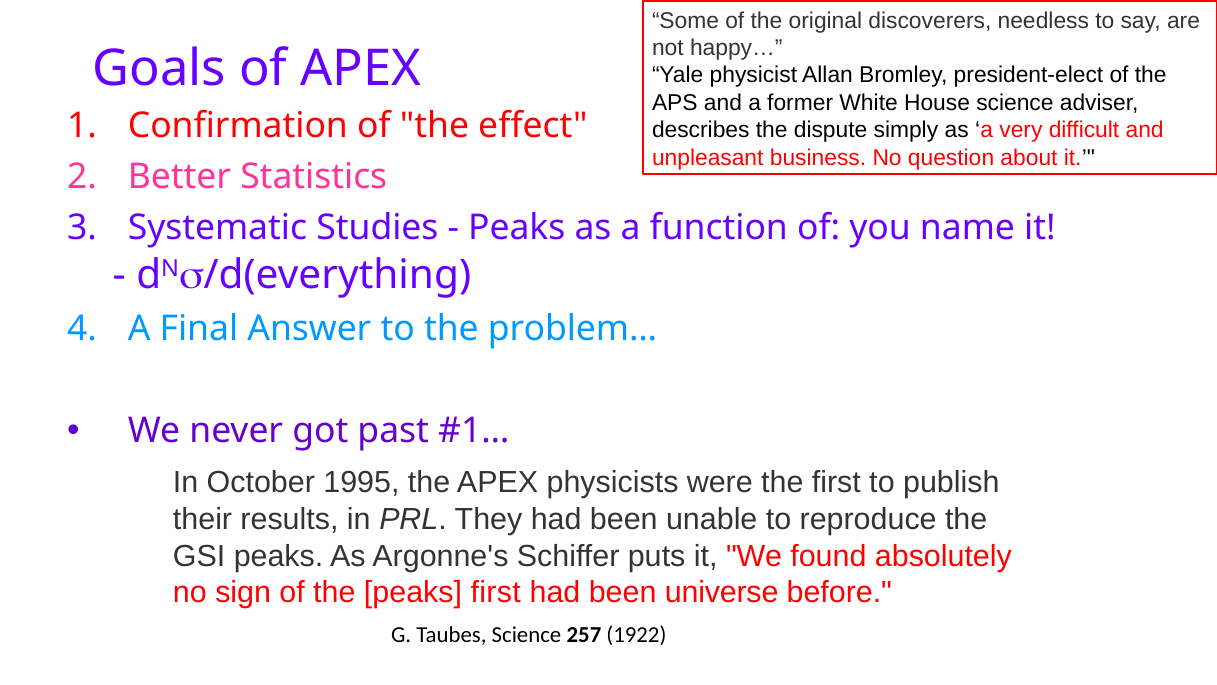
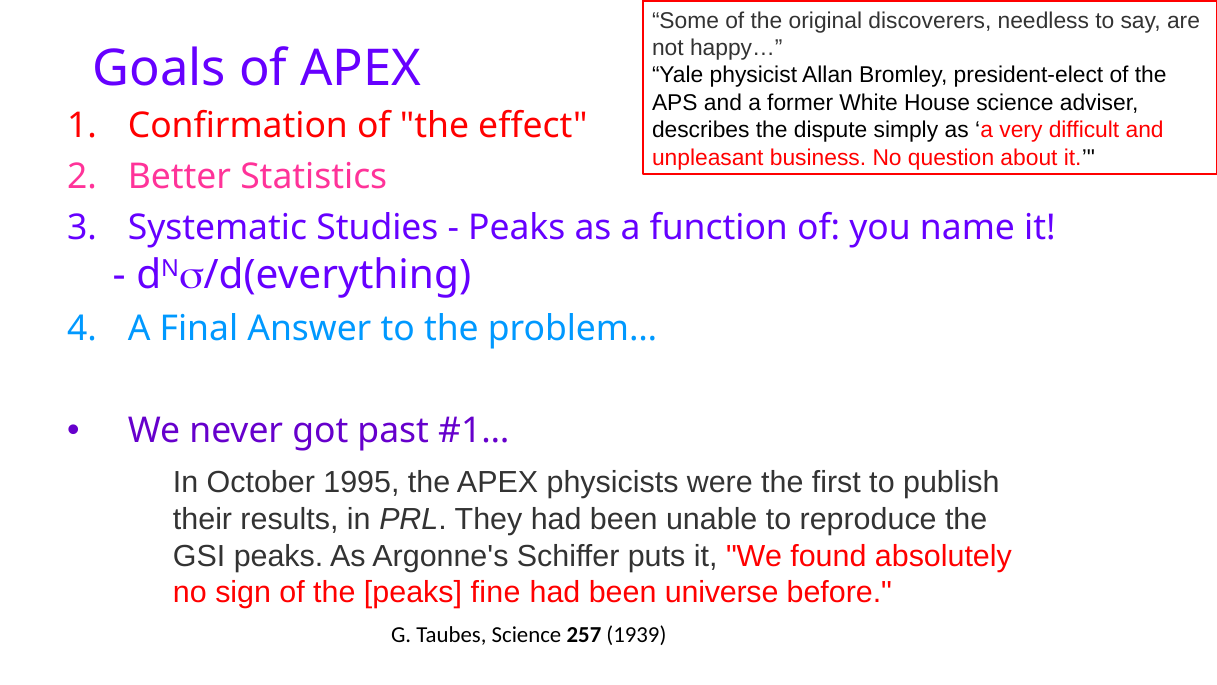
peaks first: first -> fine (496, 592)
1922: 1922 -> 1939 (636, 634)
